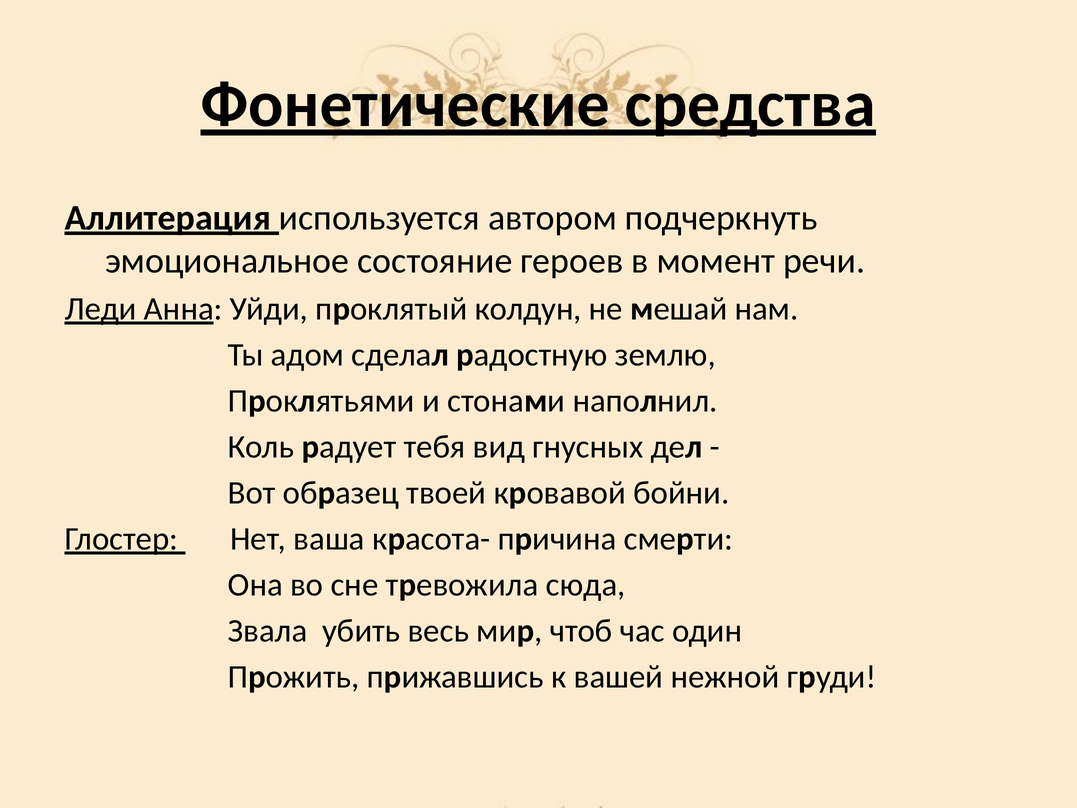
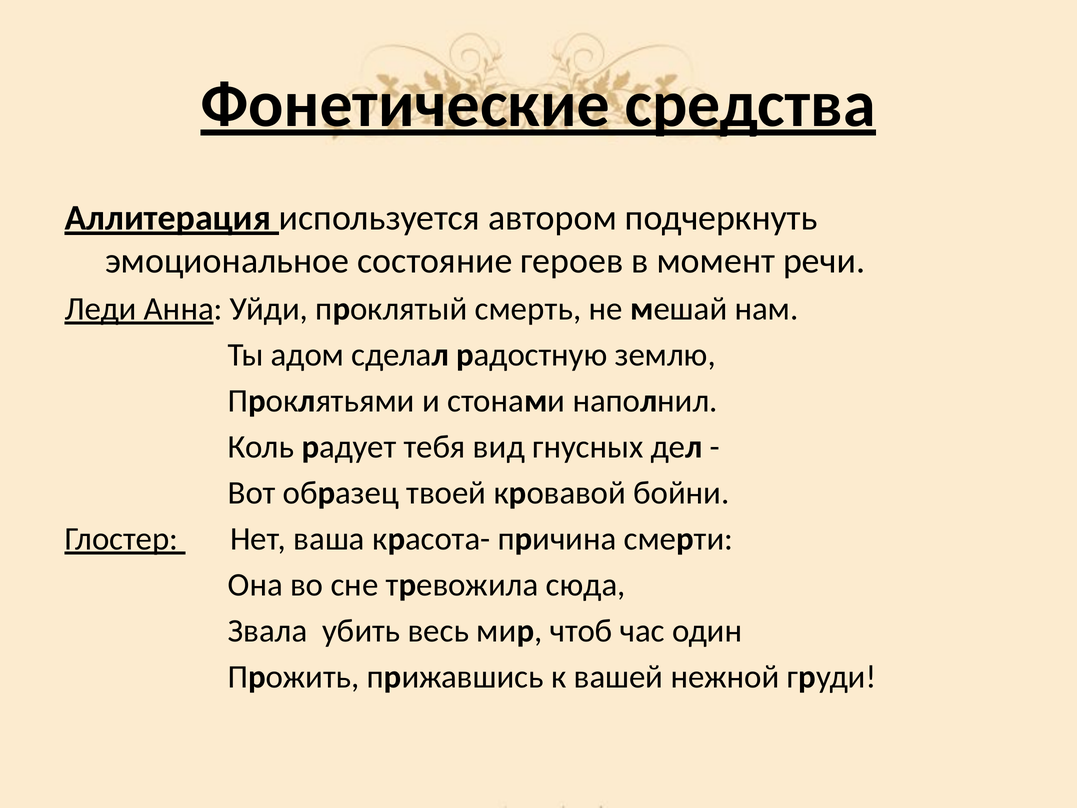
колдун: колдун -> смерть (528, 309)
